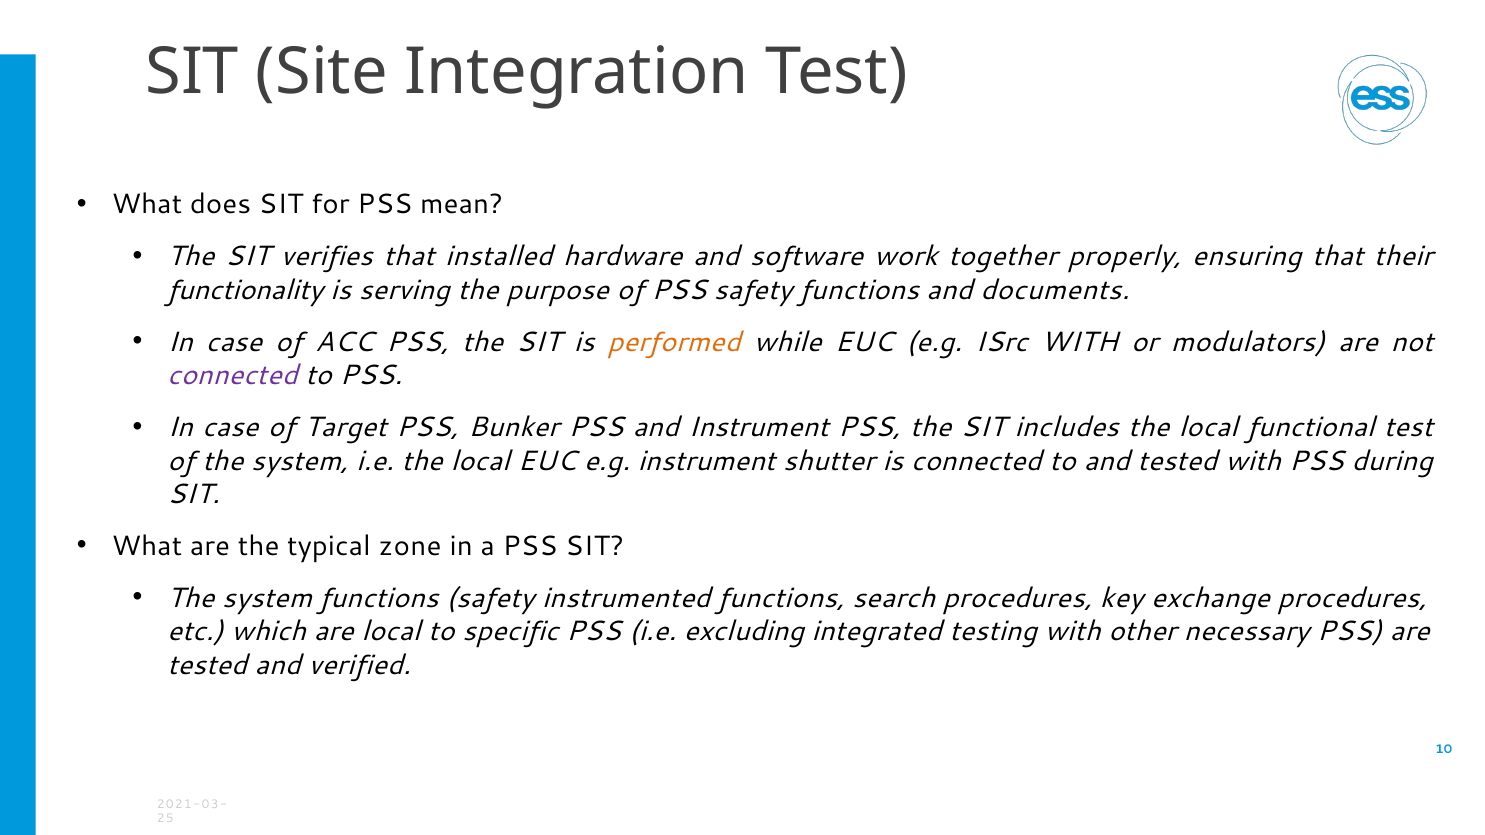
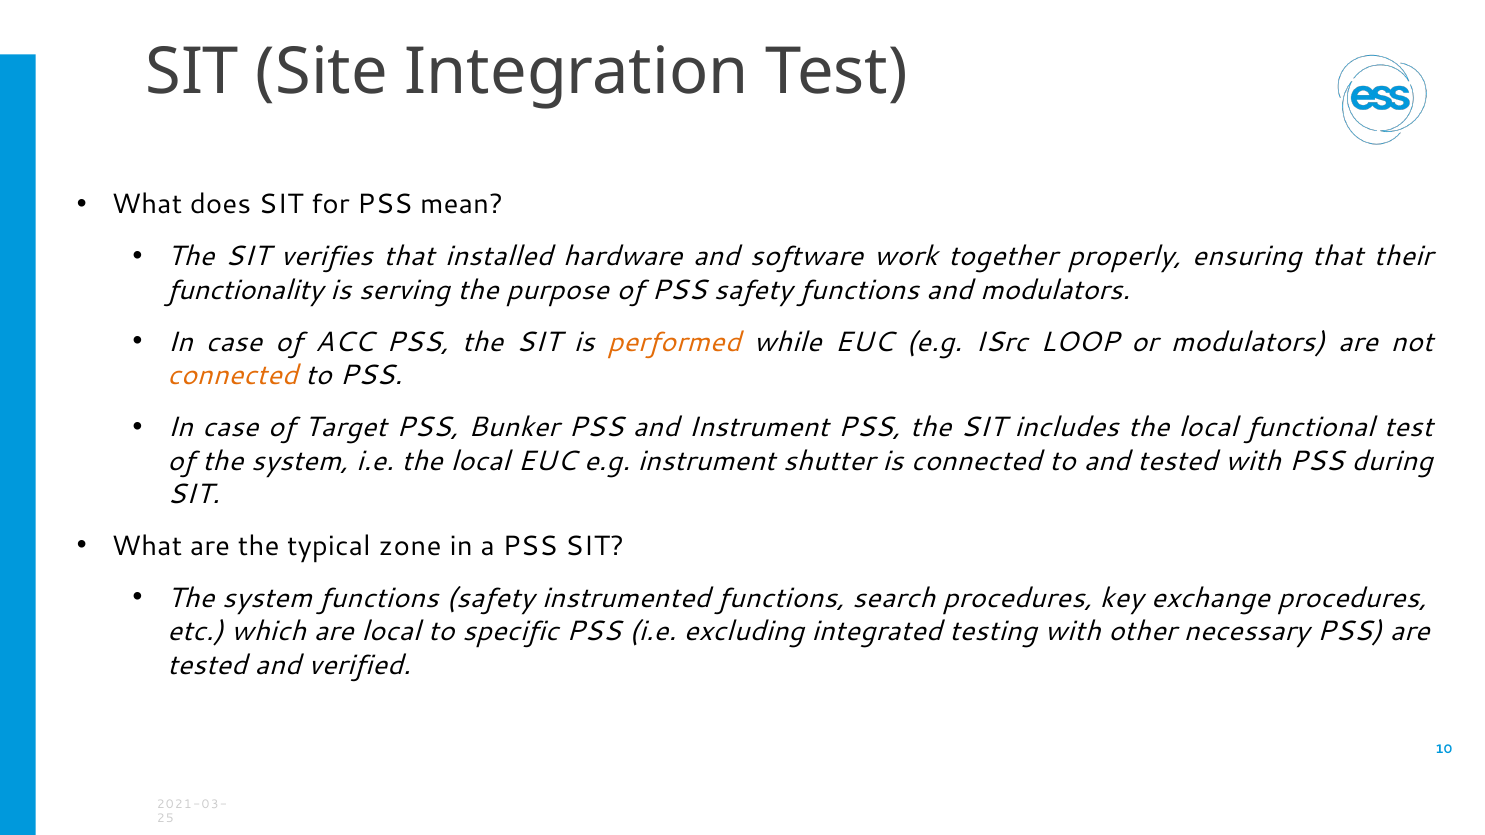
and documents: documents -> modulators (1055, 290)
ISrc WITH: WITH -> LOOP (1079, 342)
connected colour: purple -> orange (233, 376)
